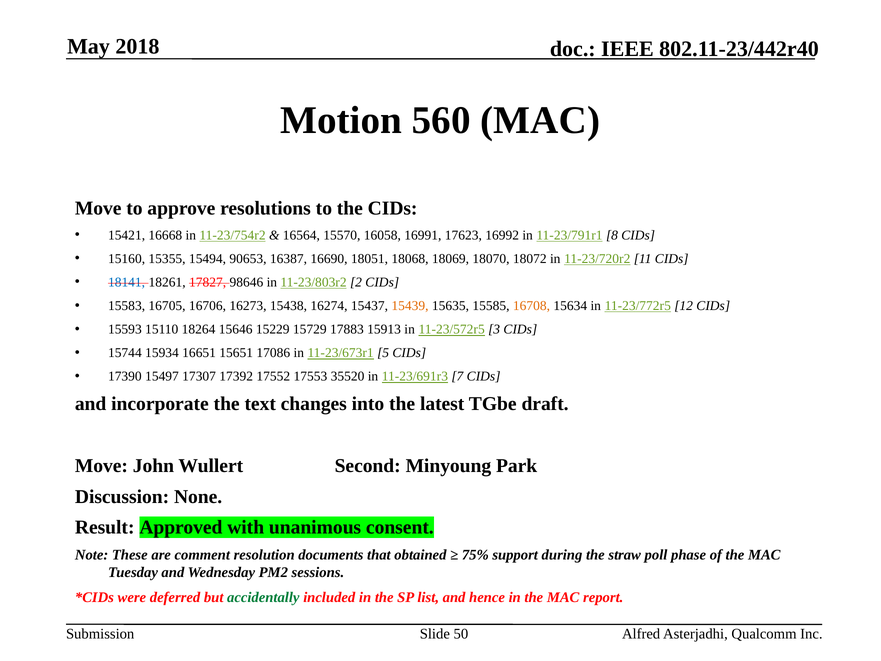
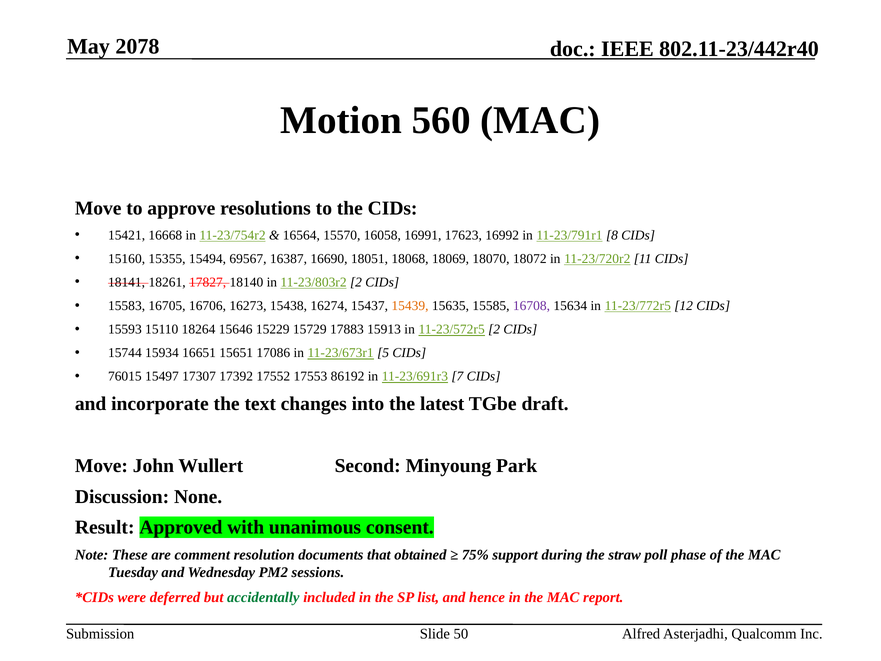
2018: 2018 -> 2078 (137, 47)
90653: 90653 -> 69567 (248, 259)
18141 colour: blue -> black (127, 282)
98646: 98646 -> 18140 (246, 282)
16708 colour: orange -> purple (531, 306)
11-23/572r5 3: 3 -> 2 (494, 329)
17390: 17390 -> 76015 (125, 376)
35520: 35520 -> 86192 (348, 376)
